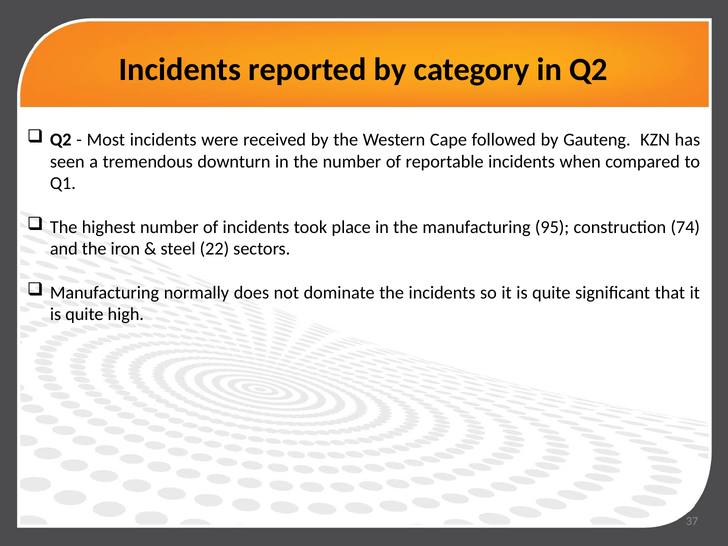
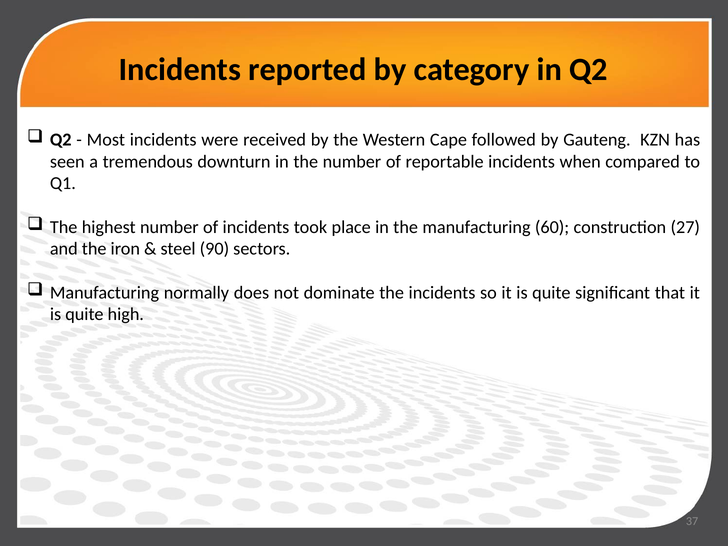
95: 95 -> 60 (552, 227)
74: 74 -> 27 (685, 227)
22: 22 -> 90 (214, 249)
